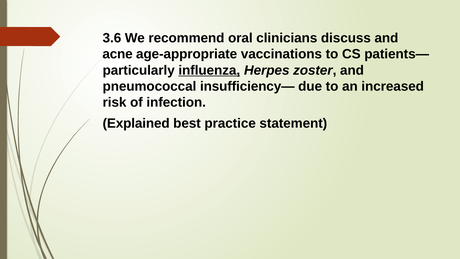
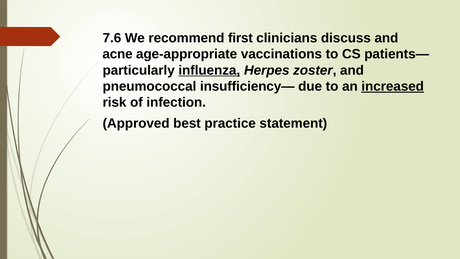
3.6: 3.6 -> 7.6 (112, 38)
oral: oral -> first (240, 38)
increased underline: none -> present (393, 86)
Explained: Explained -> Approved (136, 123)
